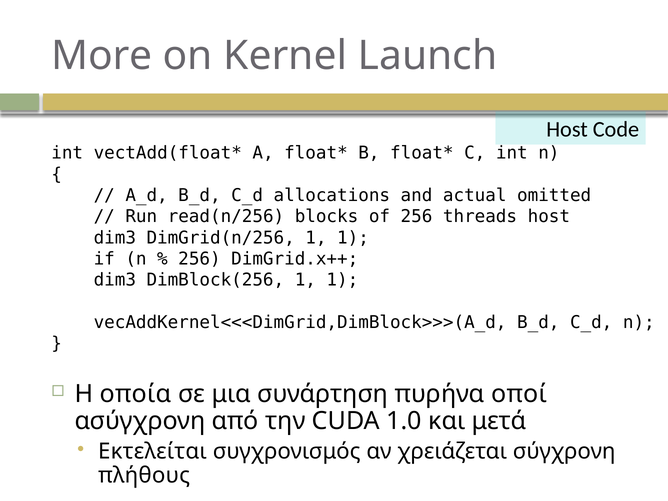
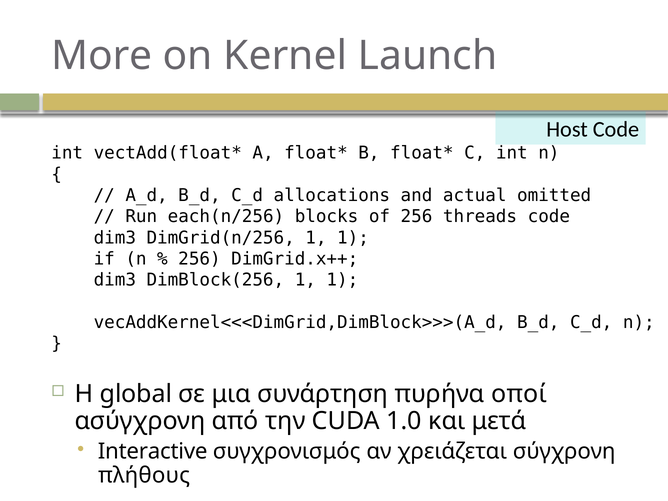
read(n/256: read(n/256 -> each(n/256 (226, 217)
threads host: host -> code (549, 217)
οποία: οποία -> global (136, 394)
Εκτελείται: Εκτελείται -> Interactive (153, 452)
